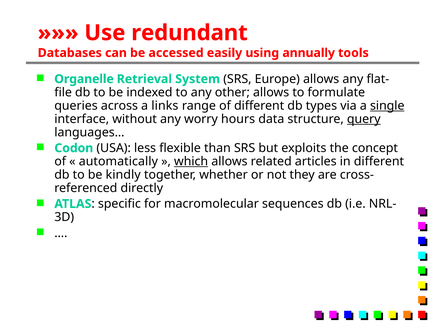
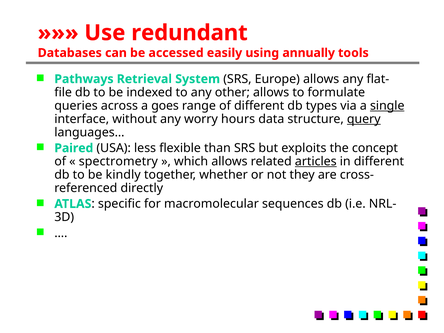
Organelle: Organelle -> Pathways (84, 79)
links: links -> goes (165, 106)
Codon: Codon -> Paired (74, 148)
automatically: automatically -> spectrometry (118, 161)
which underline: present -> none (191, 161)
articles underline: none -> present (316, 161)
